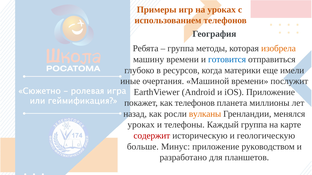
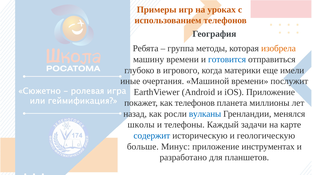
ресурсов: ресурсов -> игрового (181, 70)
вулканы colour: orange -> blue (205, 114)
уроках: уроках -> школы (141, 125)
Каждый группа: группа -> задачи (254, 125)
содержит colour: red -> blue (152, 136)
руководством: руководством -> инструментах (268, 147)
